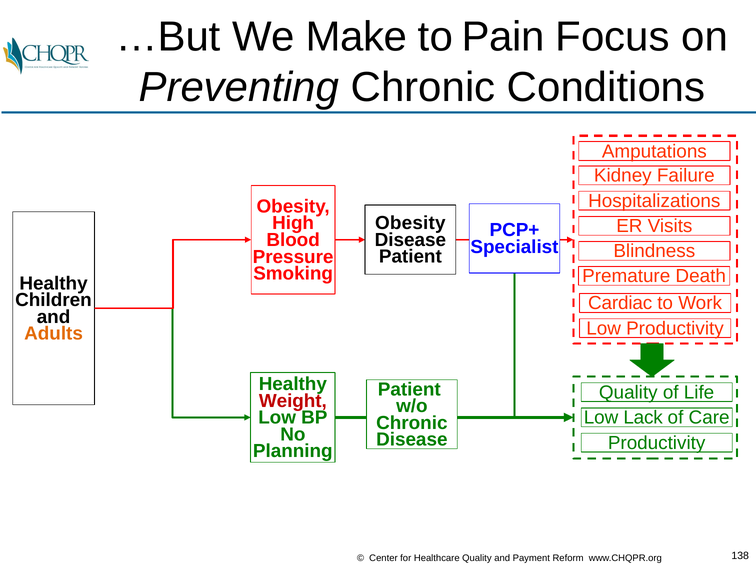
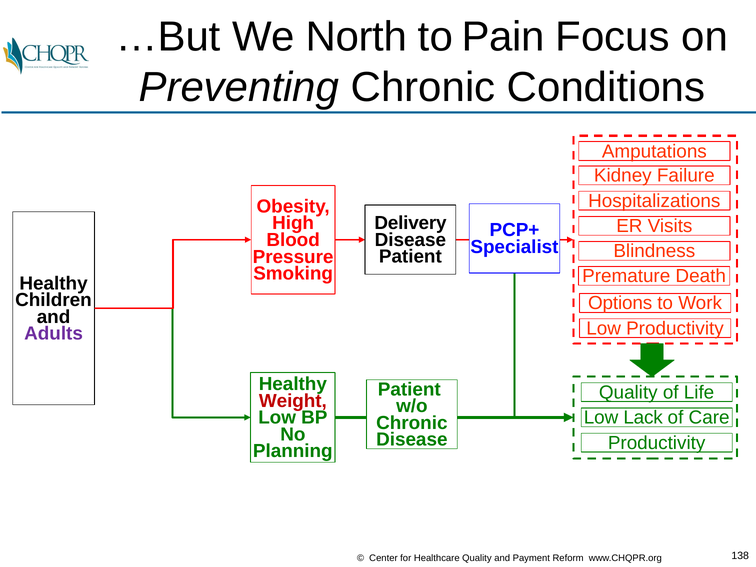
Make: Make -> North (356, 37)
Obesity: Obesity -> Delivery (411, 223)
Cardiac: Cardiac -> Options (620, 303)
Adults colour: orange -> purple (54, 334)
